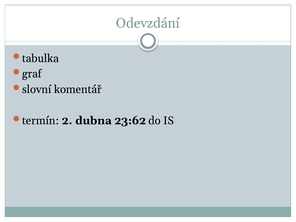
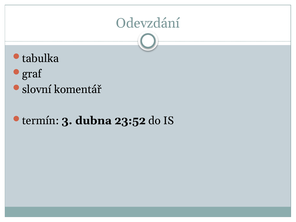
2: 2 -> 3 (67, 121)
23:62: 23:62 -> 23:52 (130, 121)
